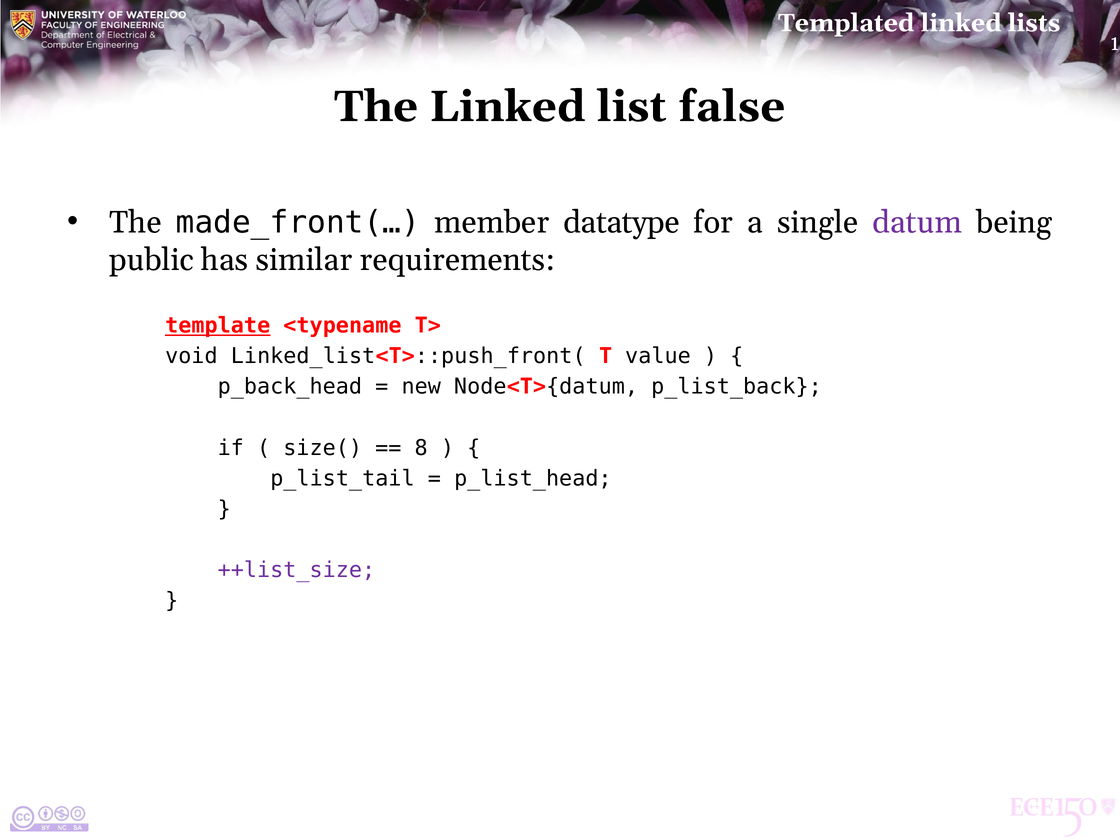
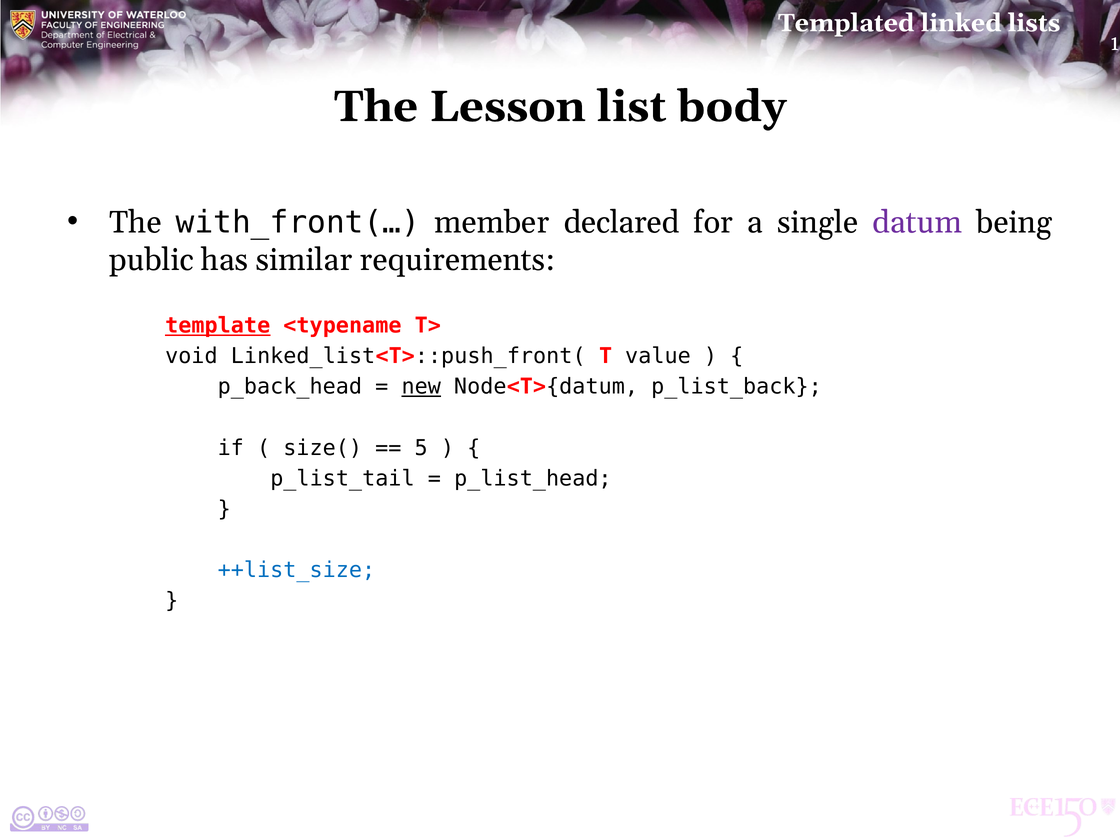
The Linked: Linked -> Lesson (507, 107)
false: false -> body (732, 107)
made_front(…: made_front(… -> with_front(… (298, 222)
datatype: datatype -> declared (622, 222)
new underline: none -> present (421, 387)
8: 8 -> 5 (421, 448)
++list_size colour: purple -> blue (296, 570)
